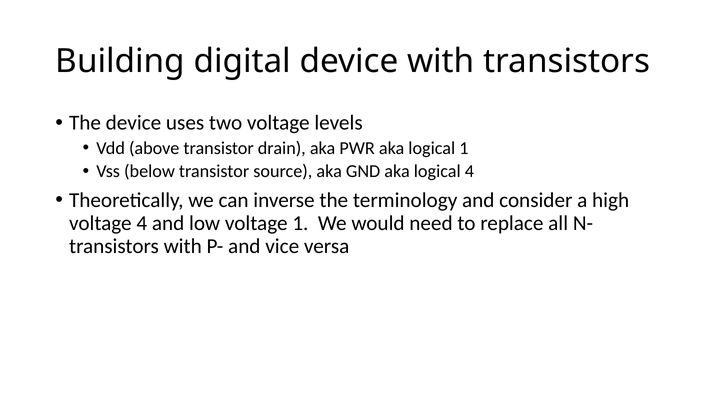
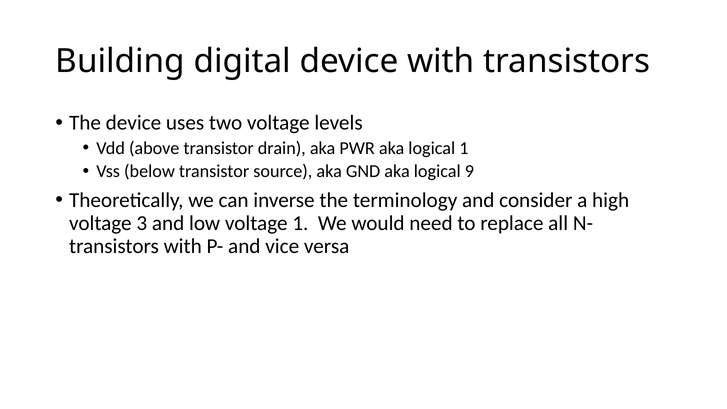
logical 4: 4 -> 9 (469, 171)
voltage 4: 4 -> 3 (142, 223)
